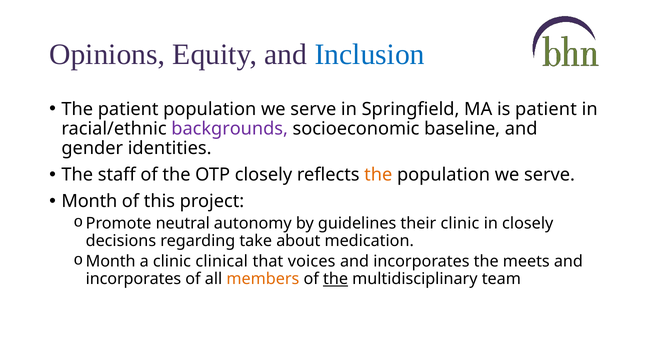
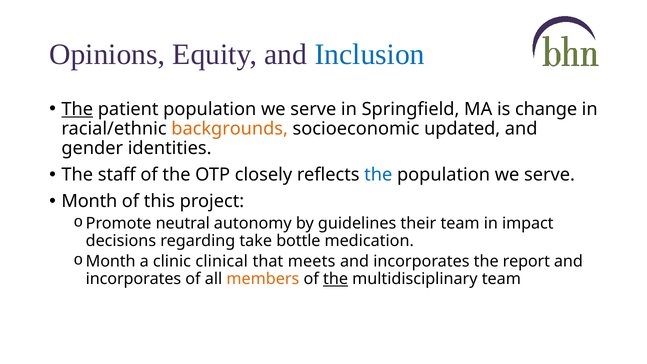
The underline: none -> present (77, 109)
is patient: patient -> change (546, 109)
backgrounds colour: purple -> orange (230, 129)
baseline: baseline -> updated (462, 129)
the colour: orange -> blue (378, 175)
their clinic: clinic -> team (460, 223)
in closely: closely -> impact (528, 223)
about: about -> bottle (298, 241)
voices: voices -> meets (312, 261)
meets: meets -> report (526, 261)
